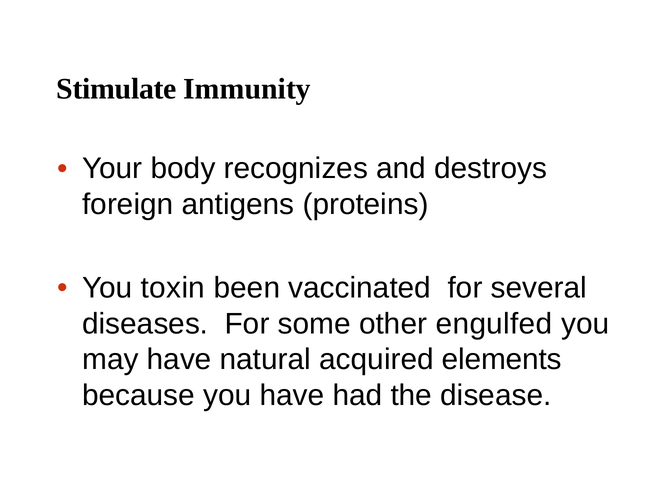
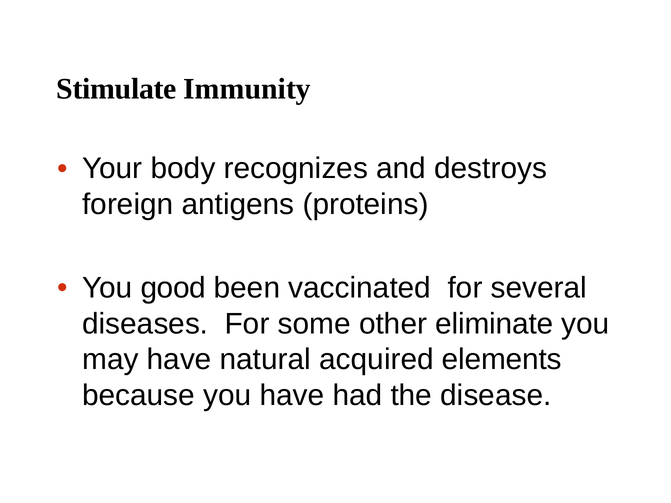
toxin: toxin -> good (173, 288)
engulfed: engulfed -> eliminate (494, 324)
